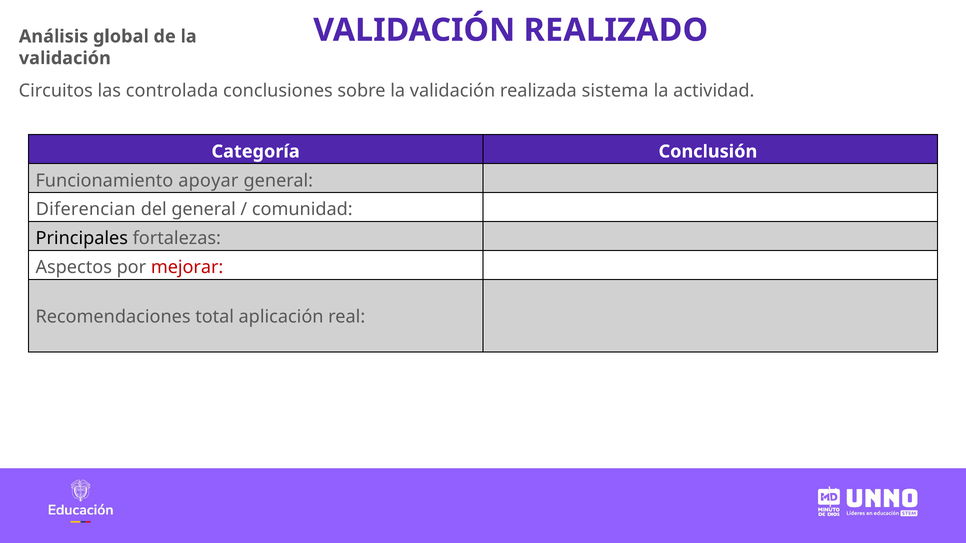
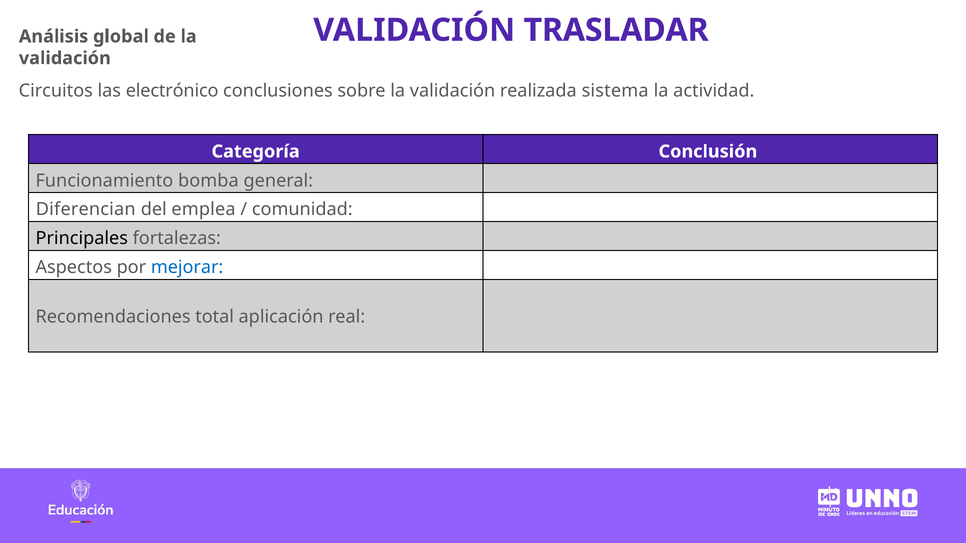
REALIZADO: REALIZADO -> TRASLADAR (616, 30)
controlada: controlada -> electrónico (172, 91)
apoyar: apoyar -> bomba (208, 181)
del general: general -> emplea (204, 210)
mejorar colour: red -> blue (187, 268)
